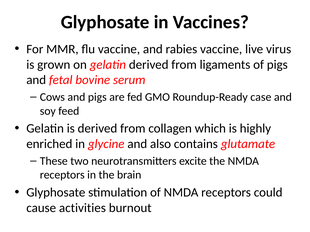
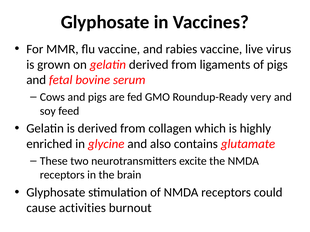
case: case -> very (261, 97)
